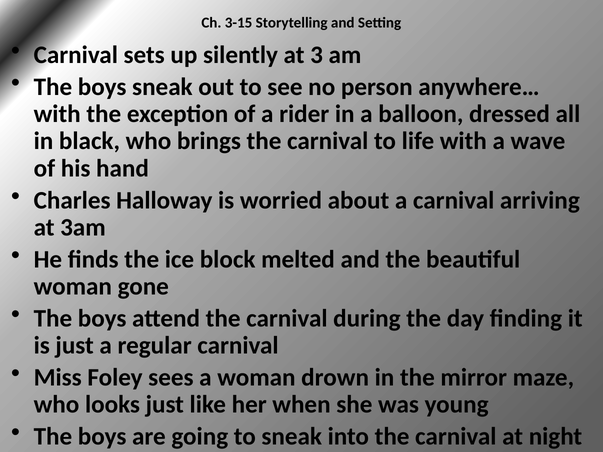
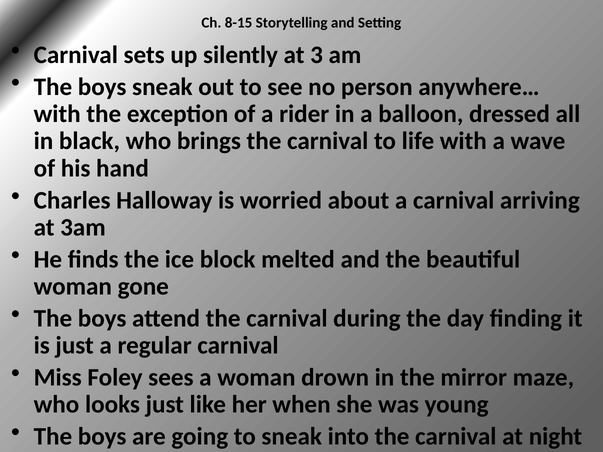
3-15: 3-15 -> 8-15 (239, 23)
